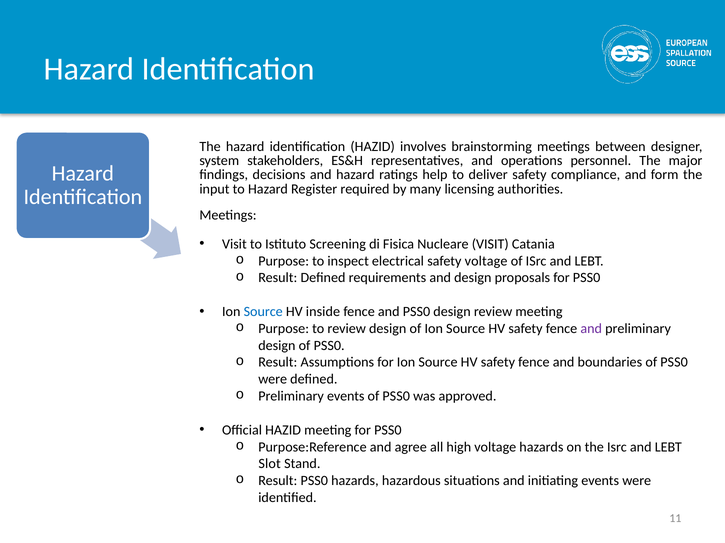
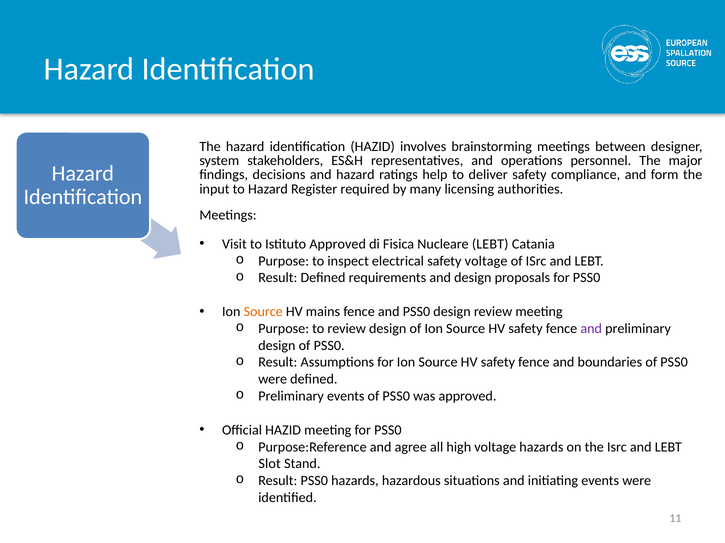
Istituto Screening: Screening -> Approved (338, 244)
Nucleare VISIT: VISIT -> LEBT (490, 244)
Source colour: blue -> orange (263, 312)
inside: inside -> mains (323, 312)
